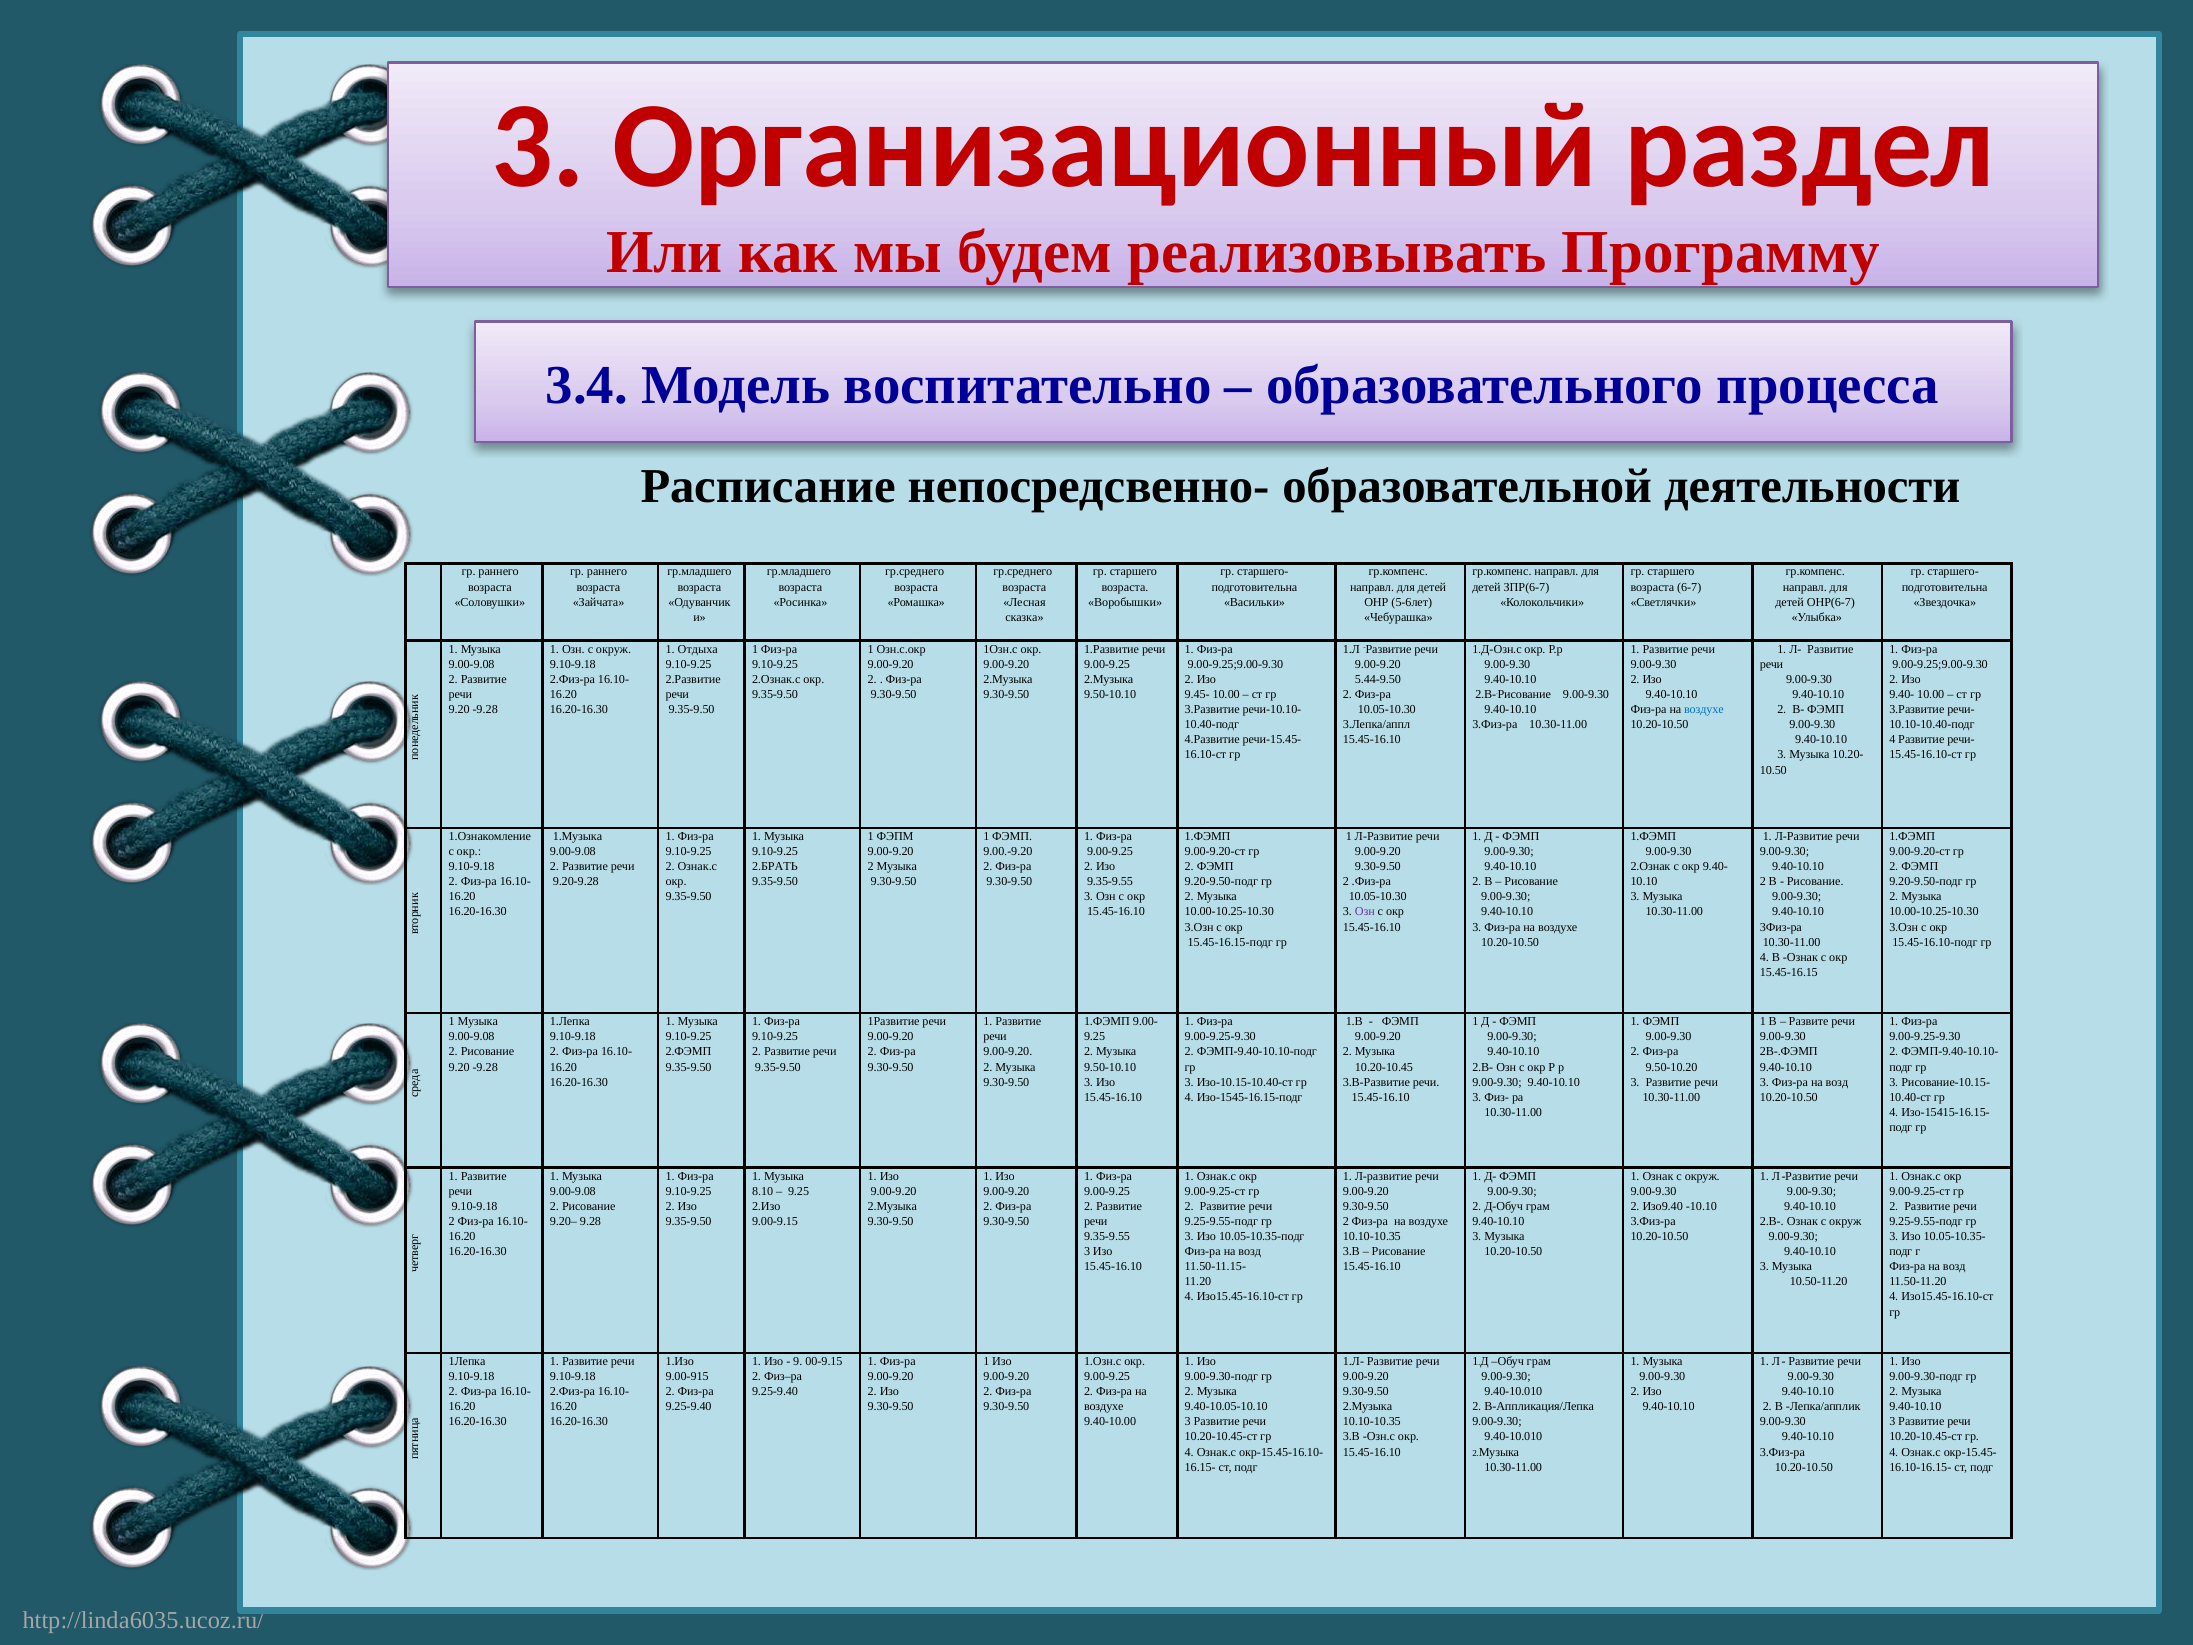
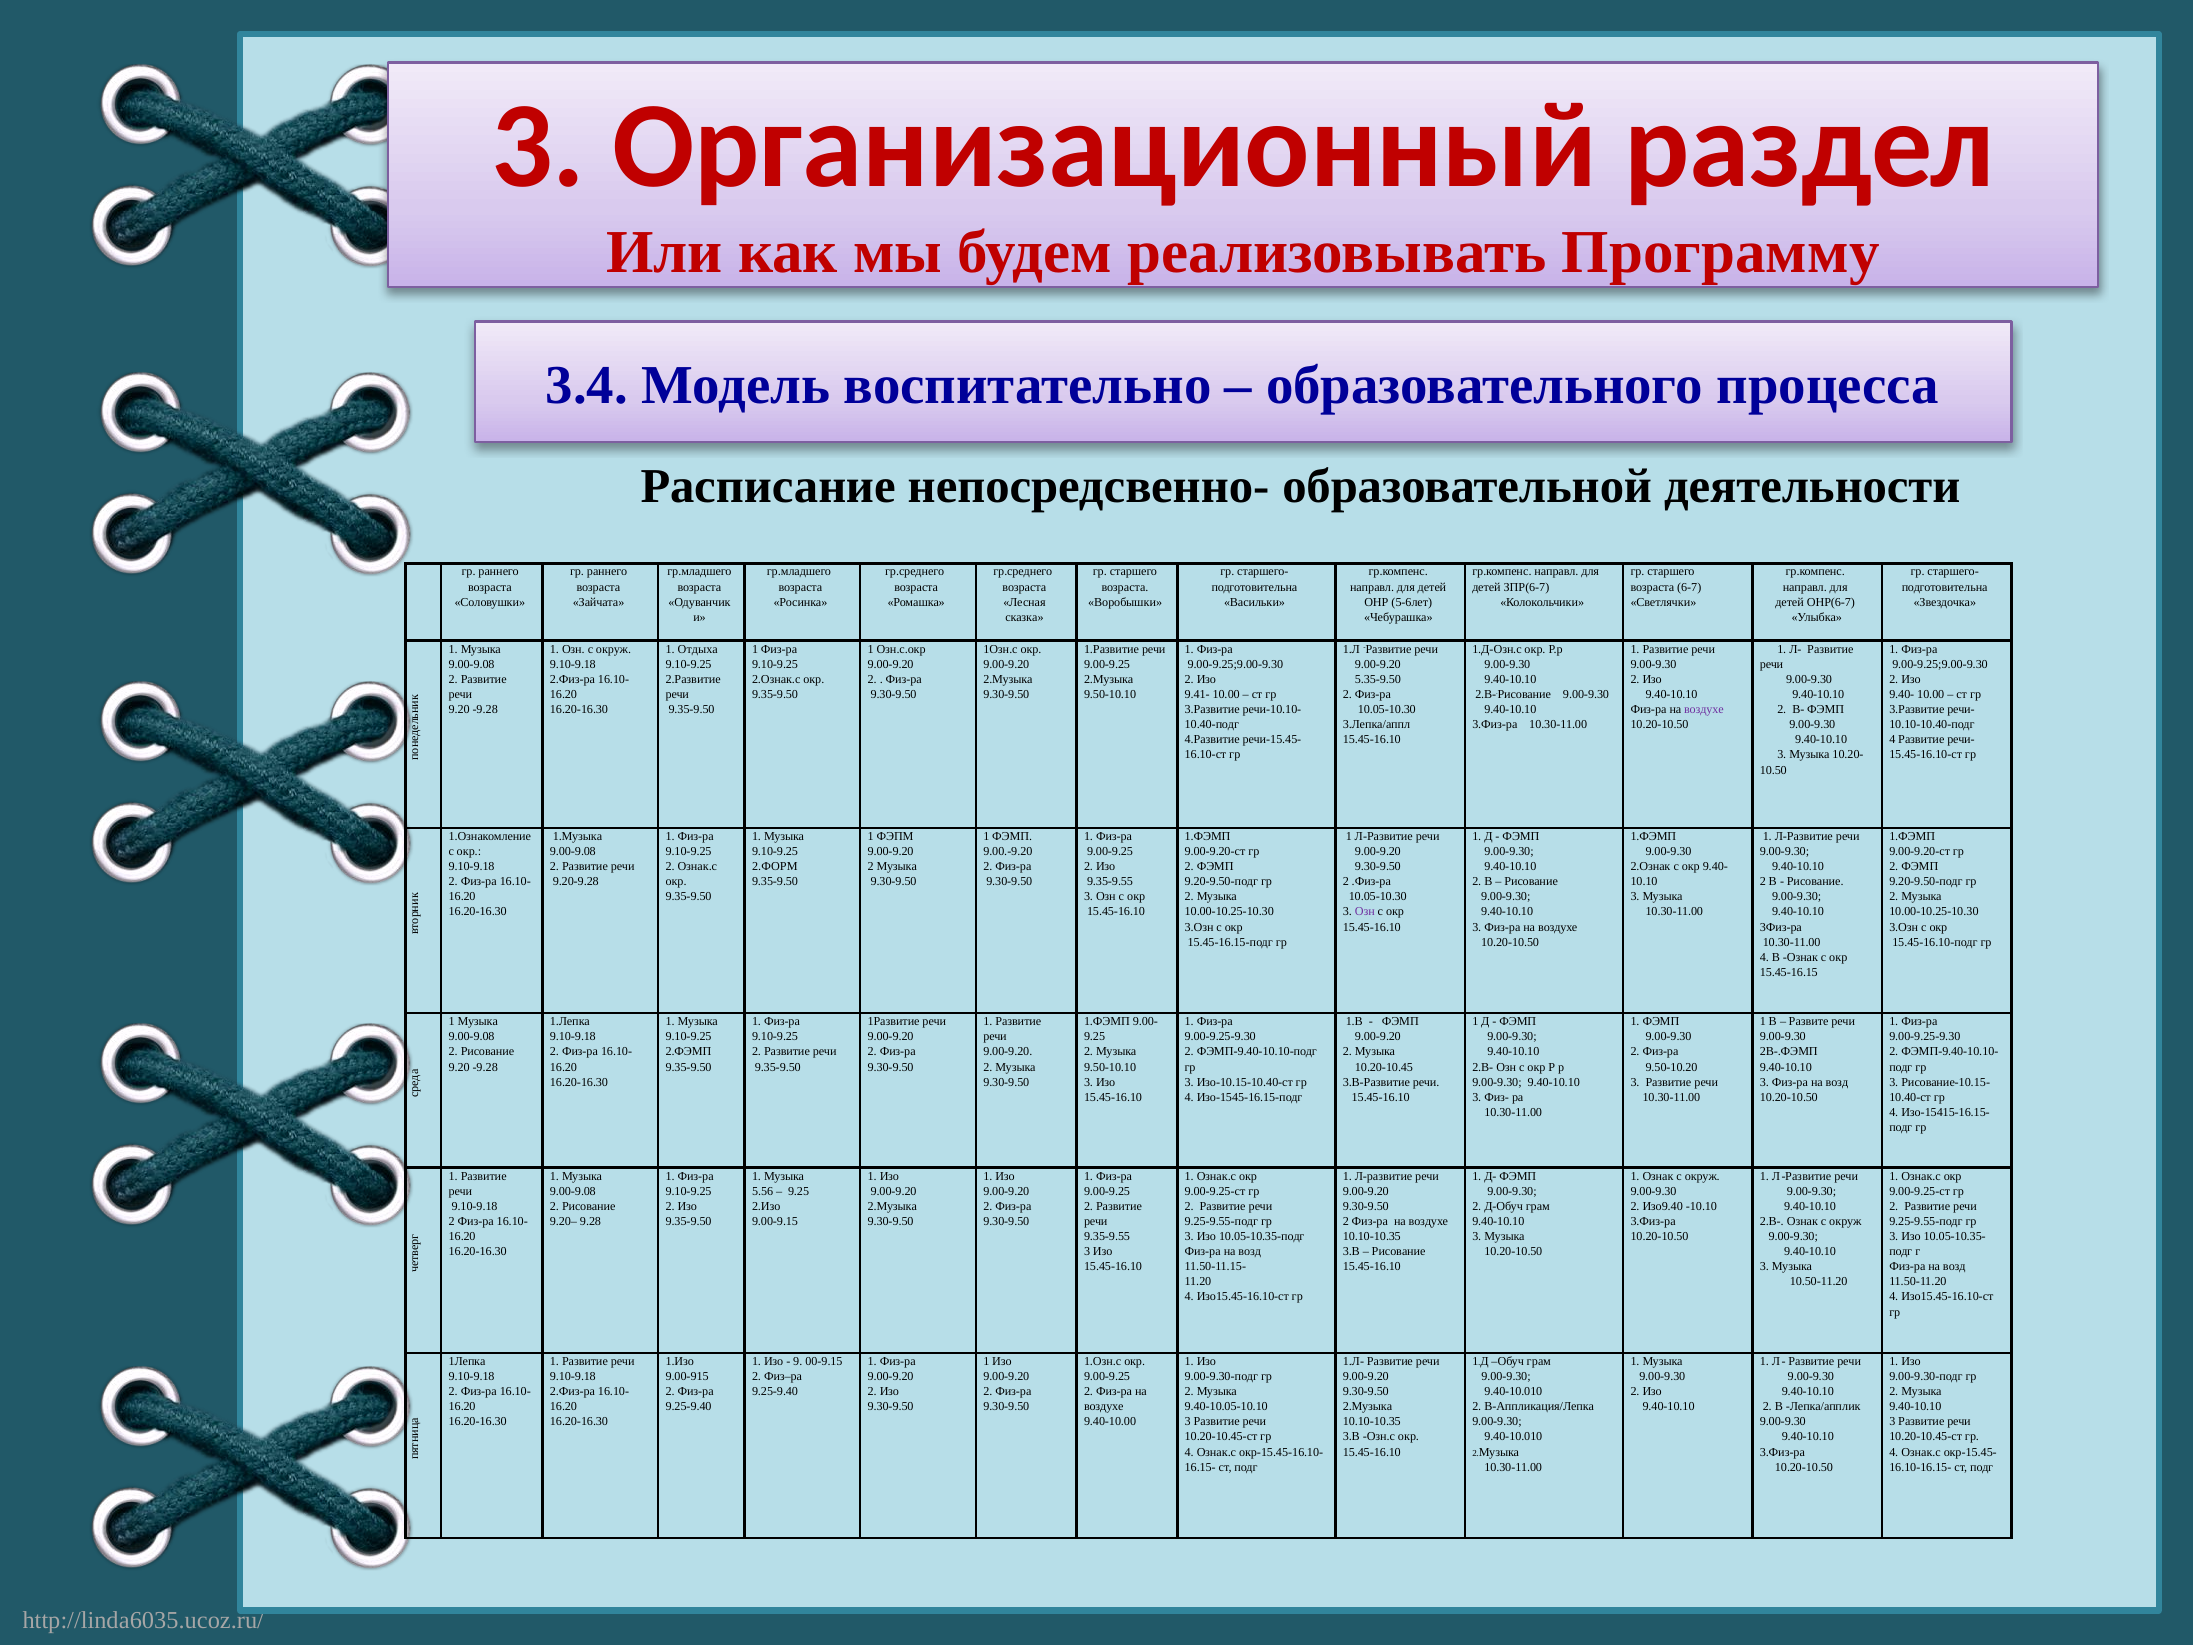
5.44-9.50: 5.44-9.50 -> 5.35-9.50 (1378, 679)
9.45-: 9.45- -> 9.41- (1197, 694)
воздухе colour: blue -> purple (1704, 709)
2.БРАТЬ: 2.БРАТЬ -> 2.ФОРМ (775, 866)
8.10: 8.10 -> 5.56 (763, 1191)
